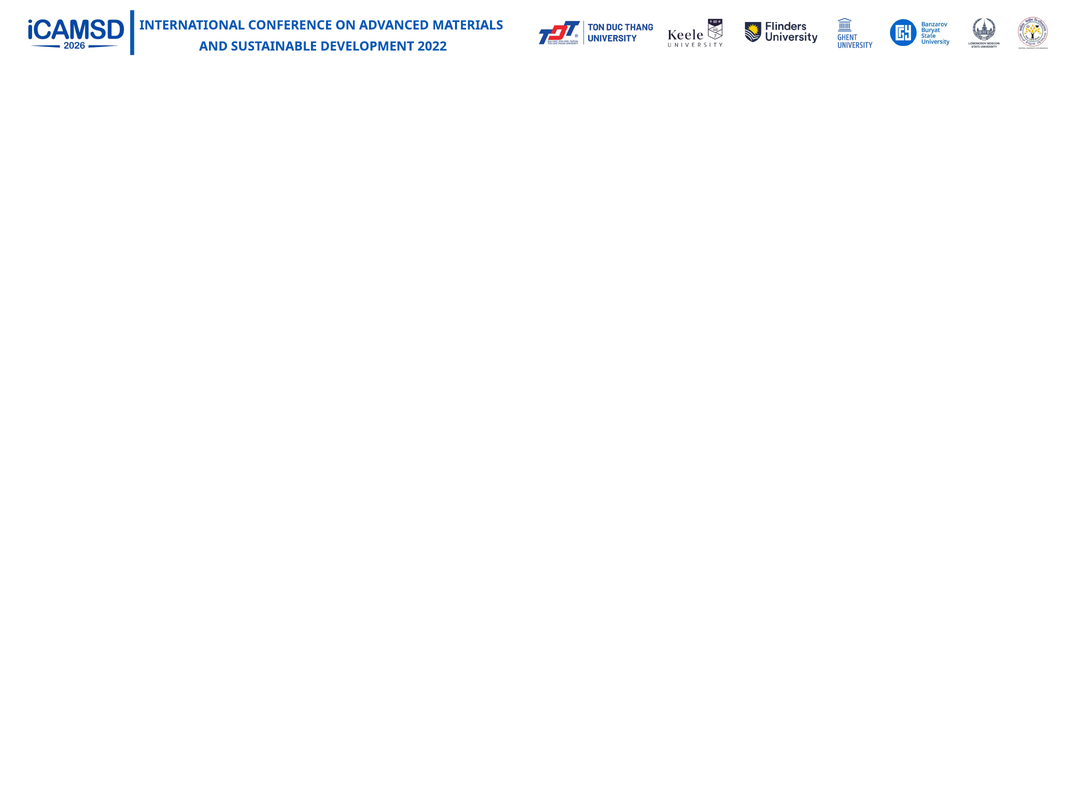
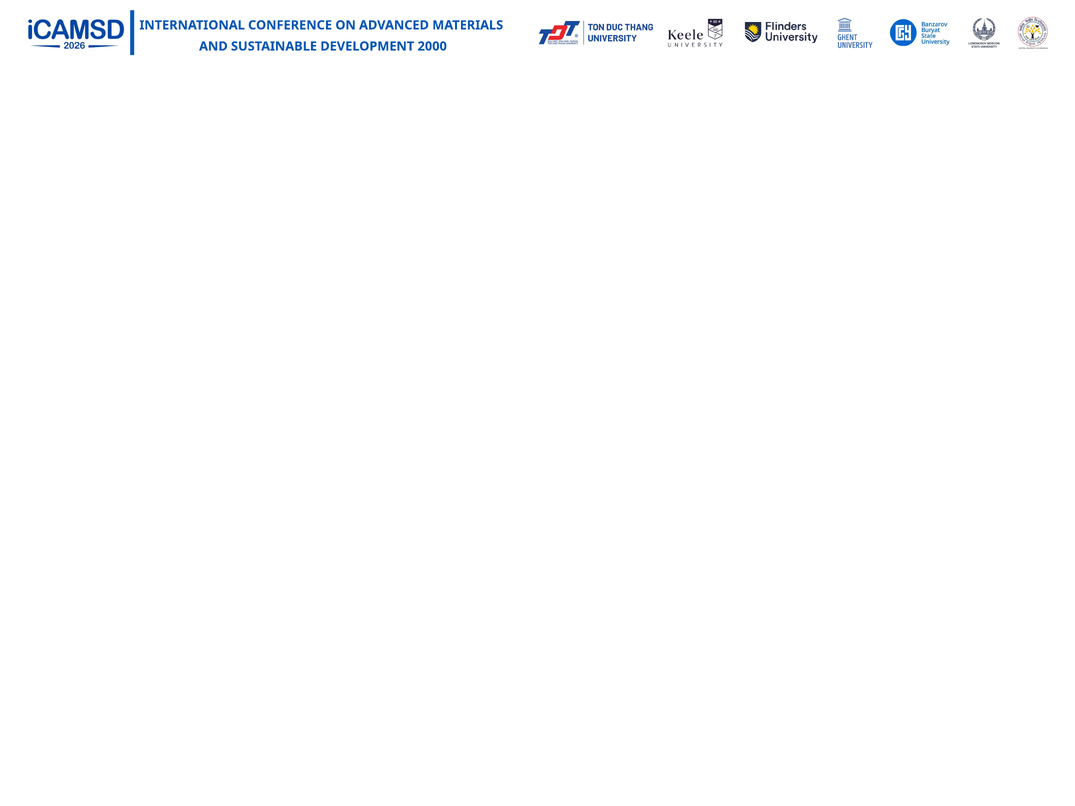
2022: 2022 -> 2000 (432, 46)
